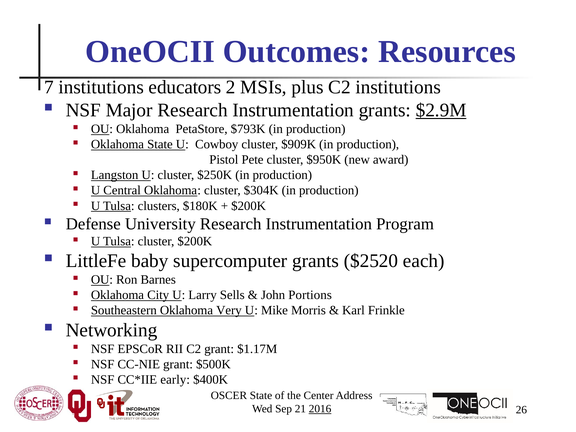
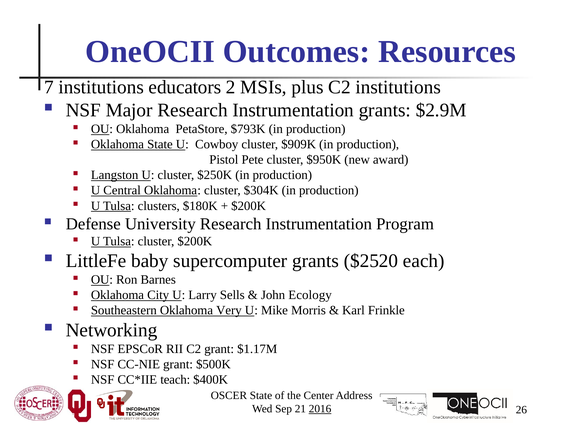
$2.9M underline: present -> none (441, 110)
Portions: Portions -> Ecology (310, 295)
early: early -> teach (175, 379)
